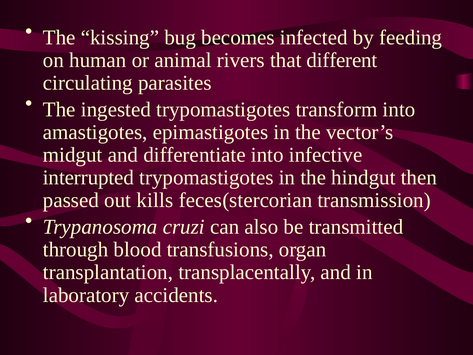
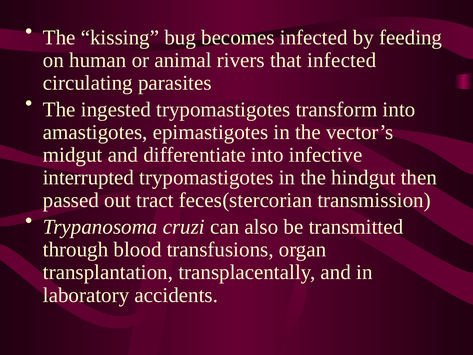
that different: different -> infected (342, 60)
kills: kills -> tract (155, 200)
